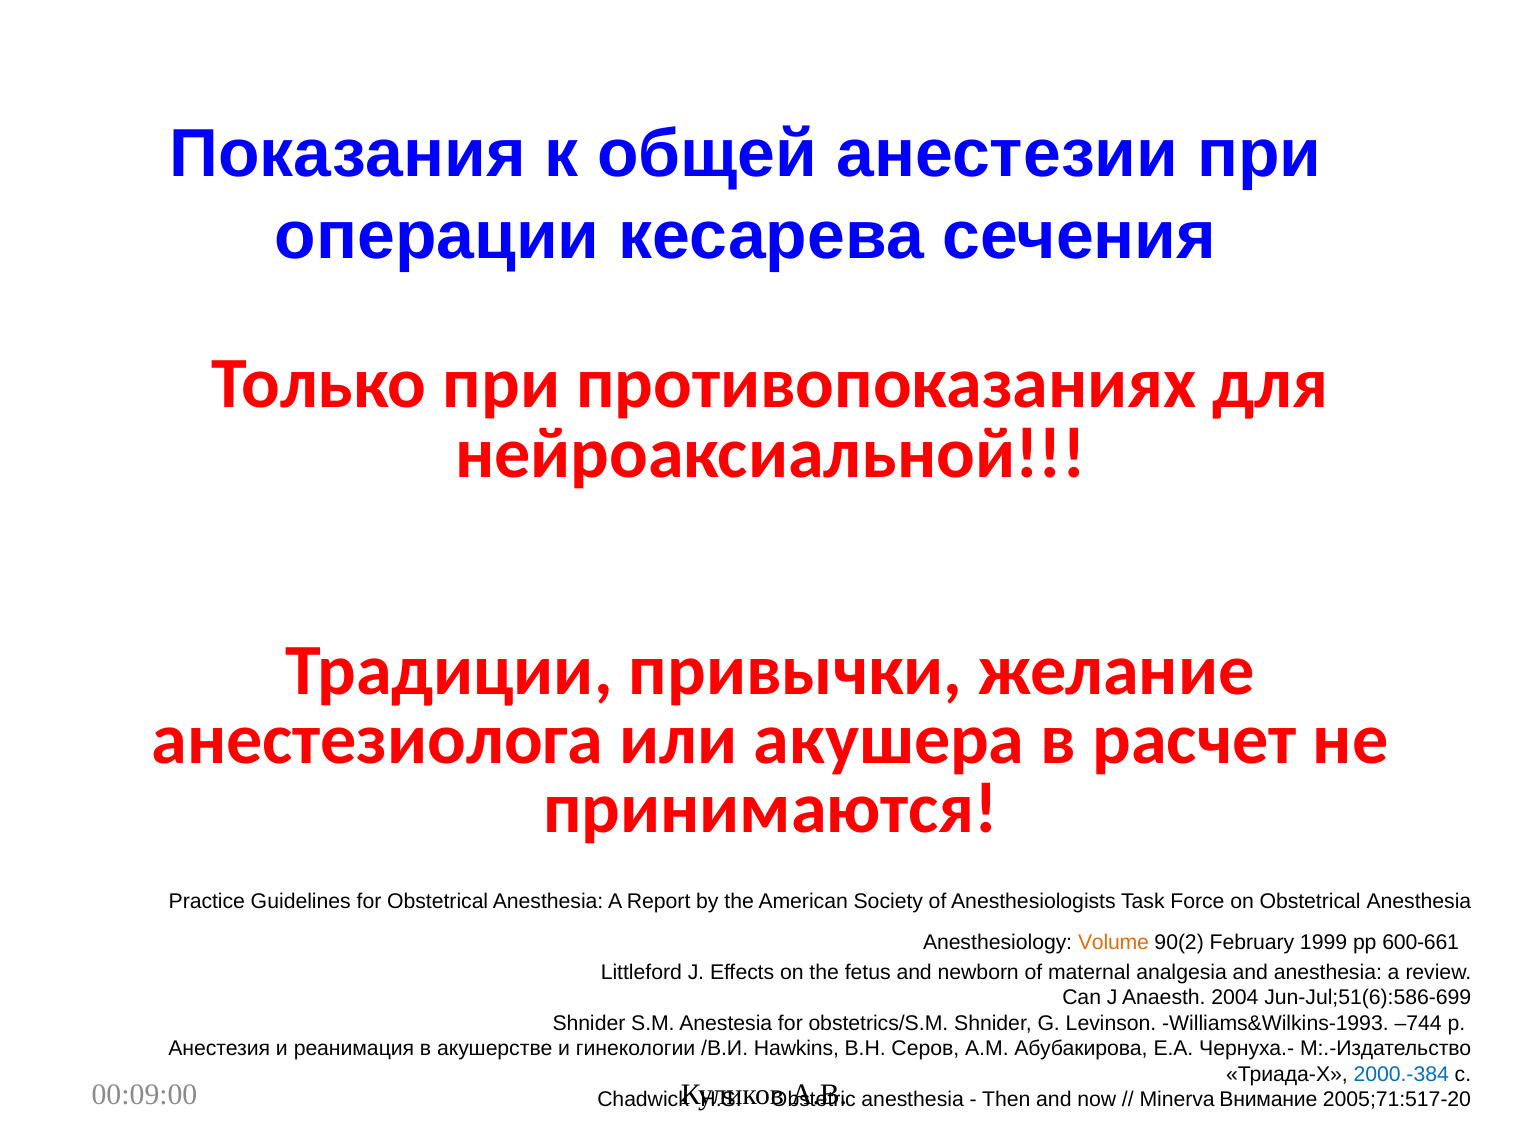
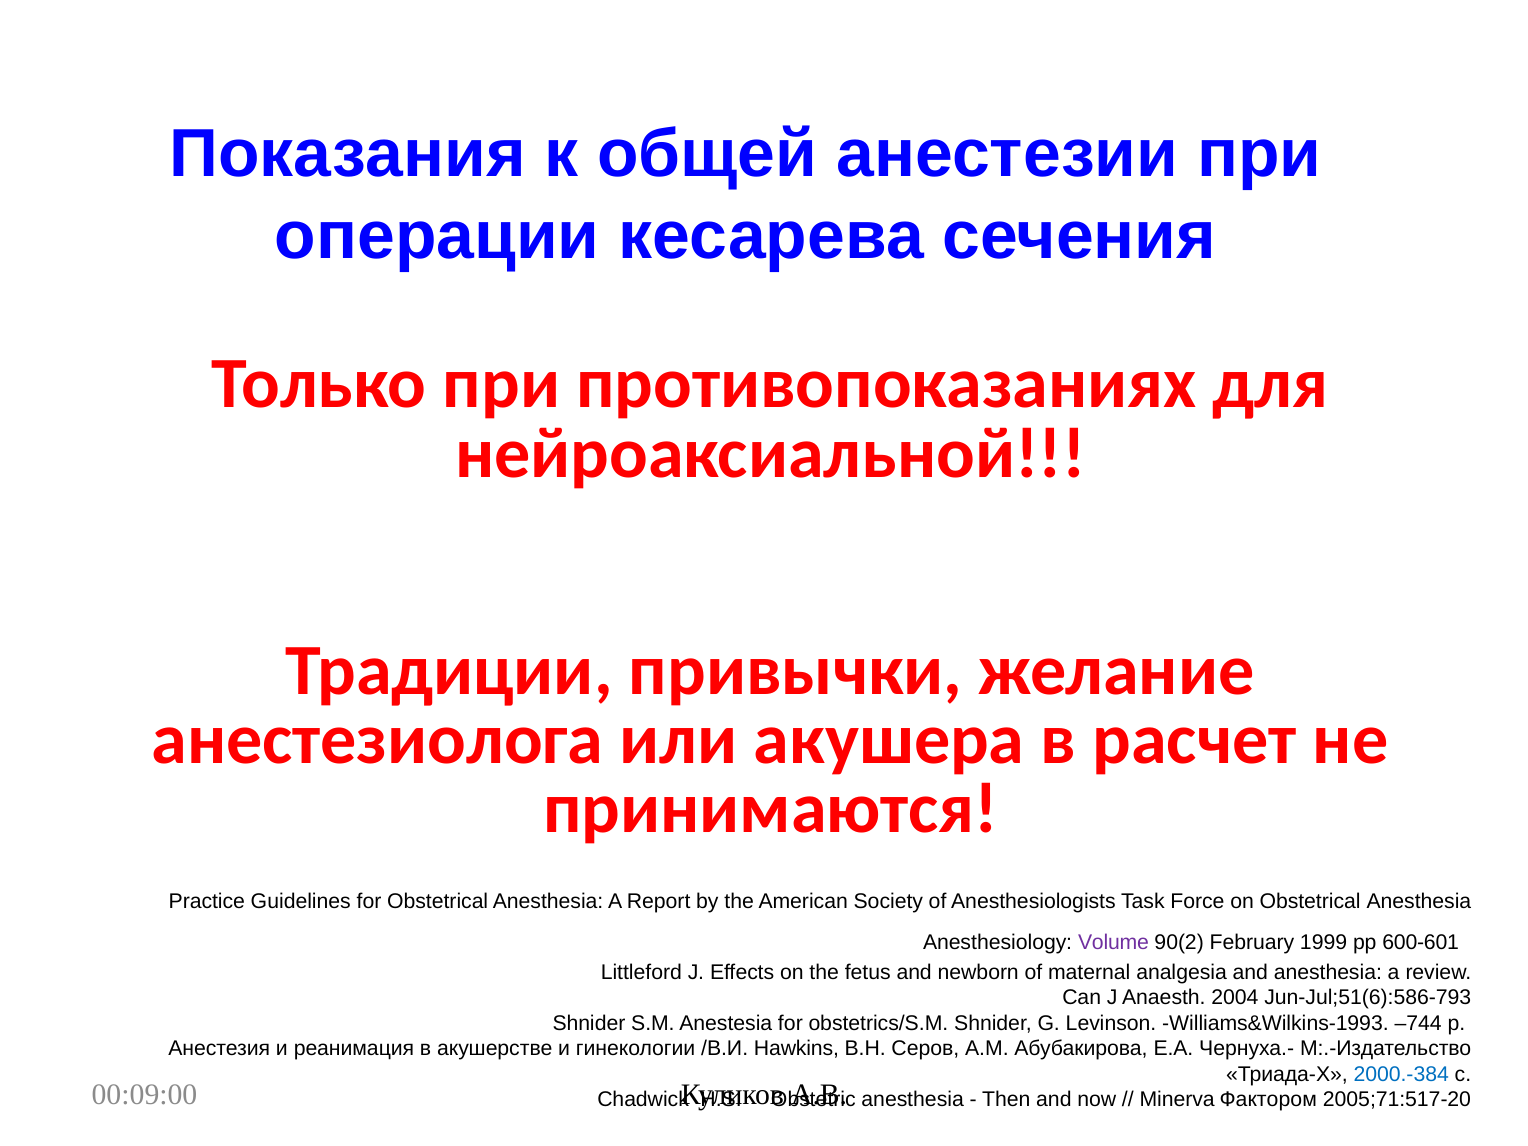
Volume colour: orange -> purple (1113, 942)
600-661: 600-661 -> 600-601 (1421, 942)
Jun-Jul;51(6):586-699: Jun-Jul;51(6):586-699 -> Jun-Jul;51(6):586-793 (1368, 998)
Внимание: Внимание -> Фактором (1268, 1100)
